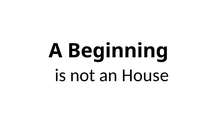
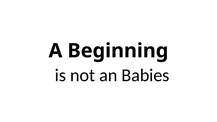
House: House -> Babies (145, 75)
